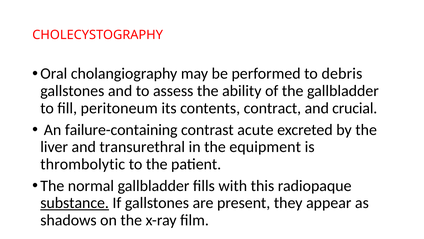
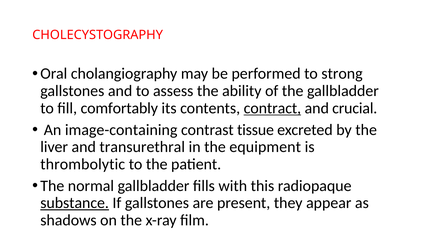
debris: debris -> strong (342, 74)
peritoneum: peritoneum -> comfortably (119, 108)
contract underline: none -> present (272, 108)
failure-containing: failure-containing -> image-containing (121, 130)
acute: acute -> tissue (256, 130)
